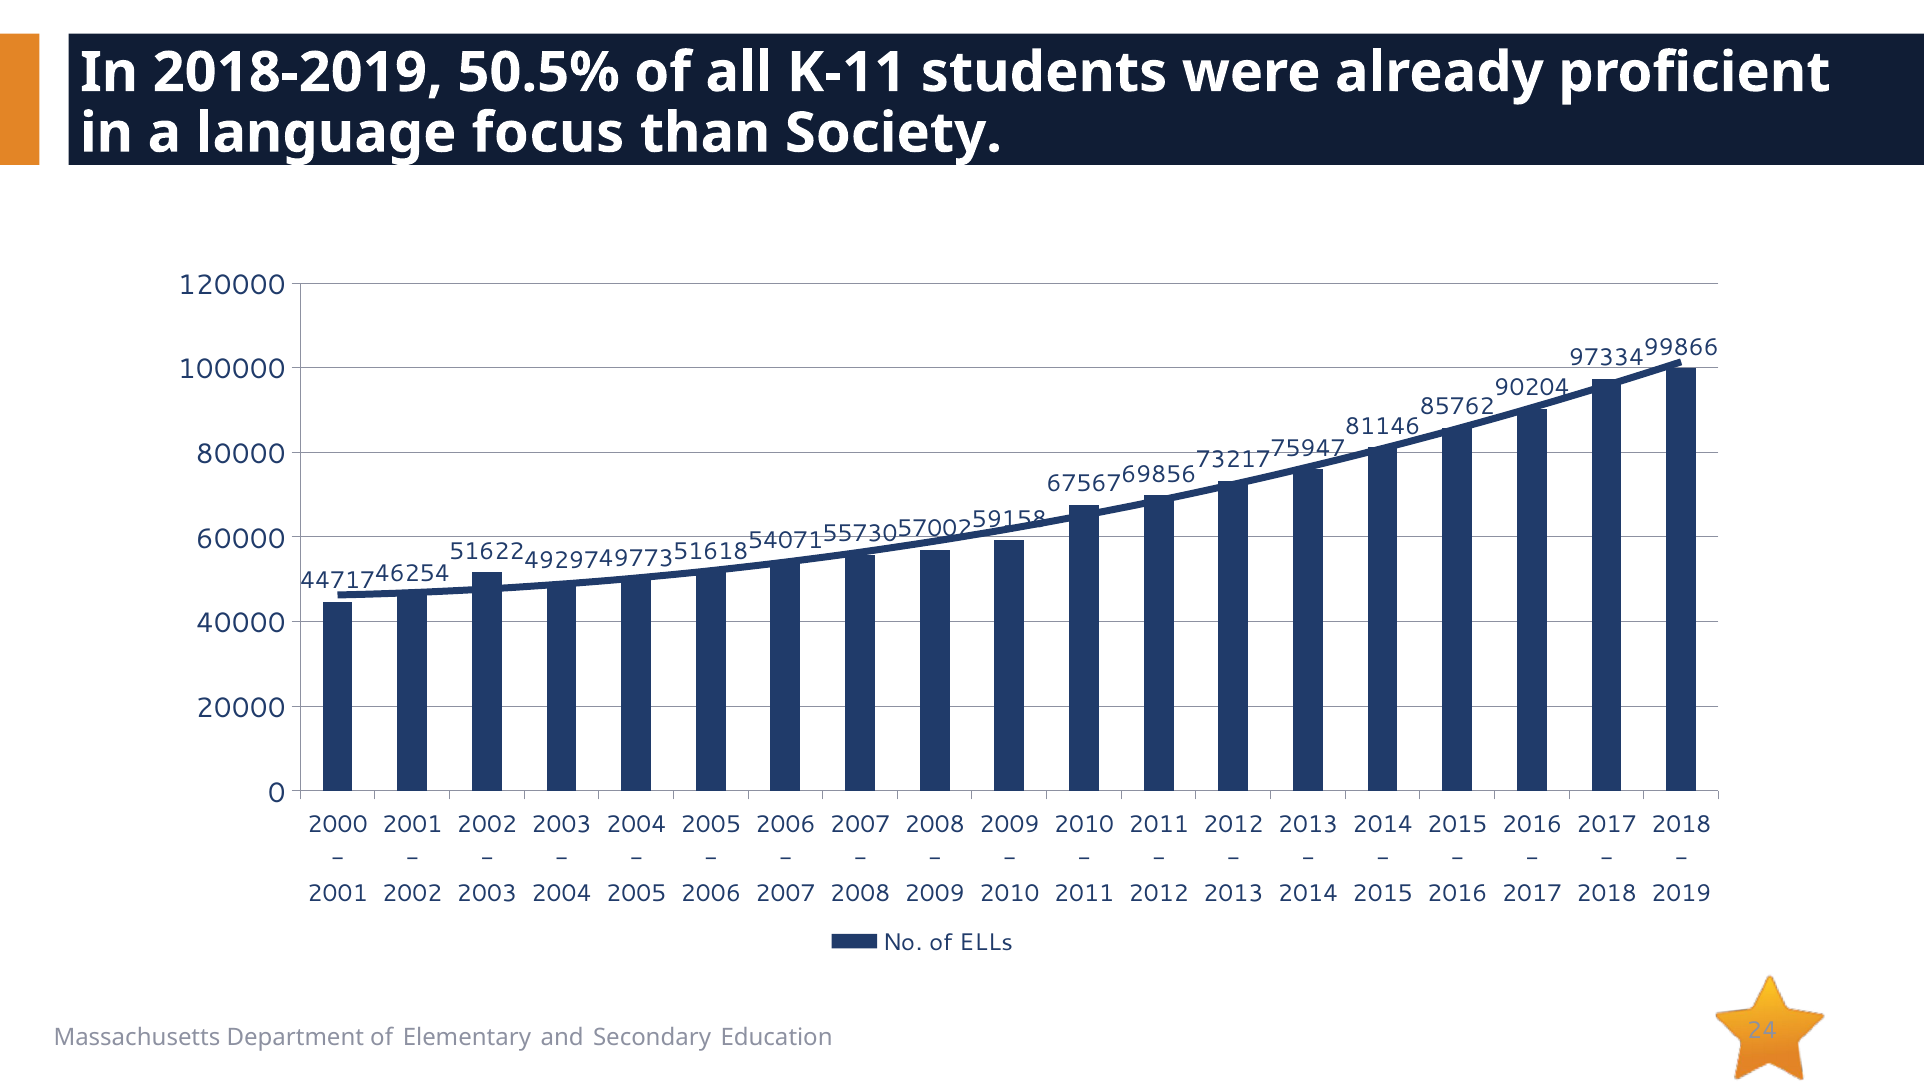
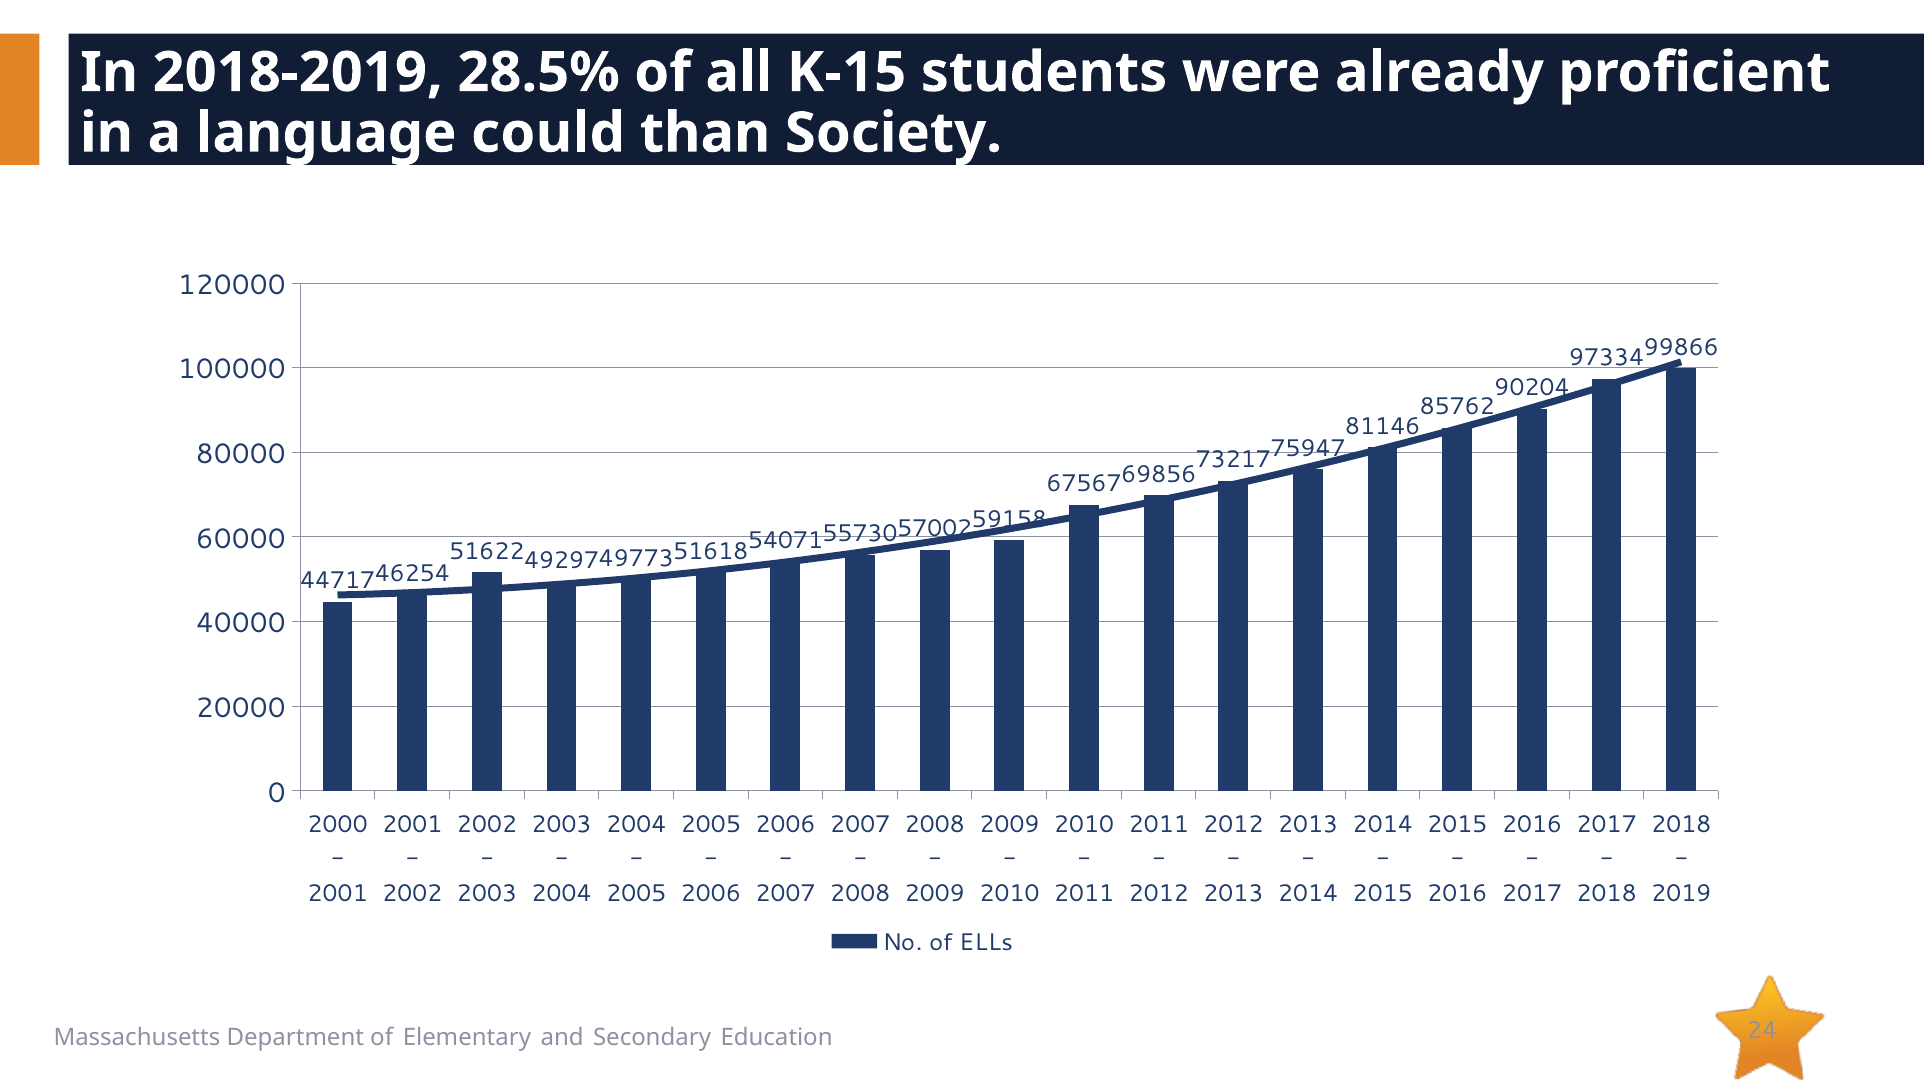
50.5%: 50.5% -> 28.5% (539, 73)
K-11: K-11 -> K-15 (847, 73)
focus: focus -> could (548, 133)
